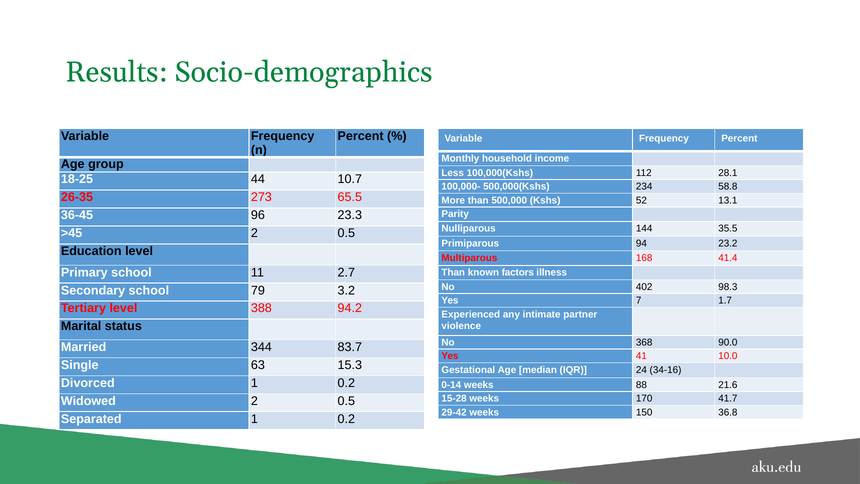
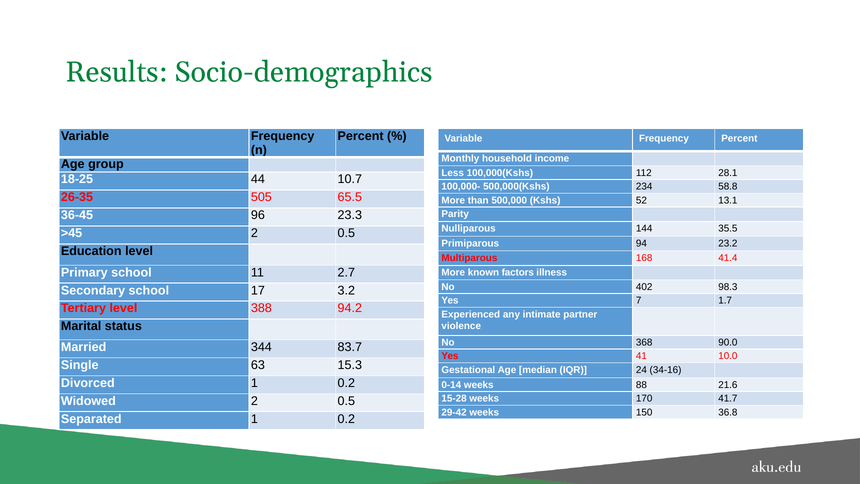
273: 273 -> 505 (261, 197)
Than: Than -> More (453, 272)
79: 79 -> 17 (258, 290)
